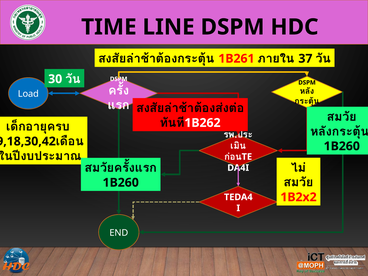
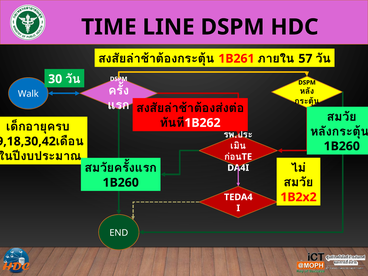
37: 37 -> 57 (305, 59)
Load: Load -> Walk (28, 94)
